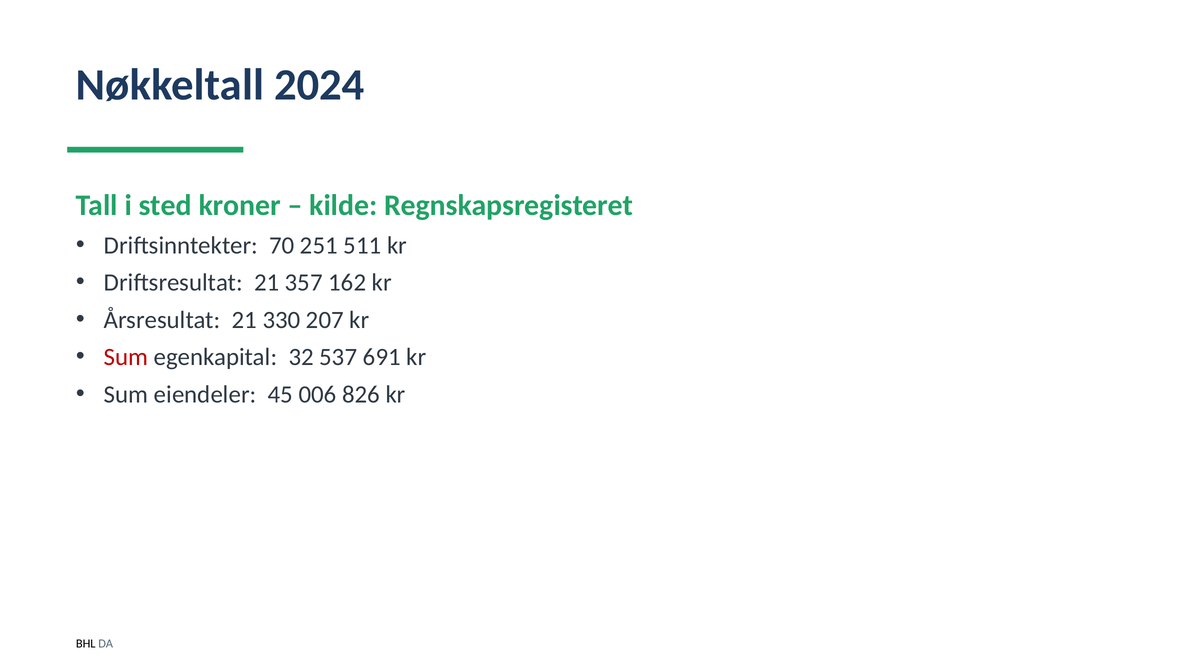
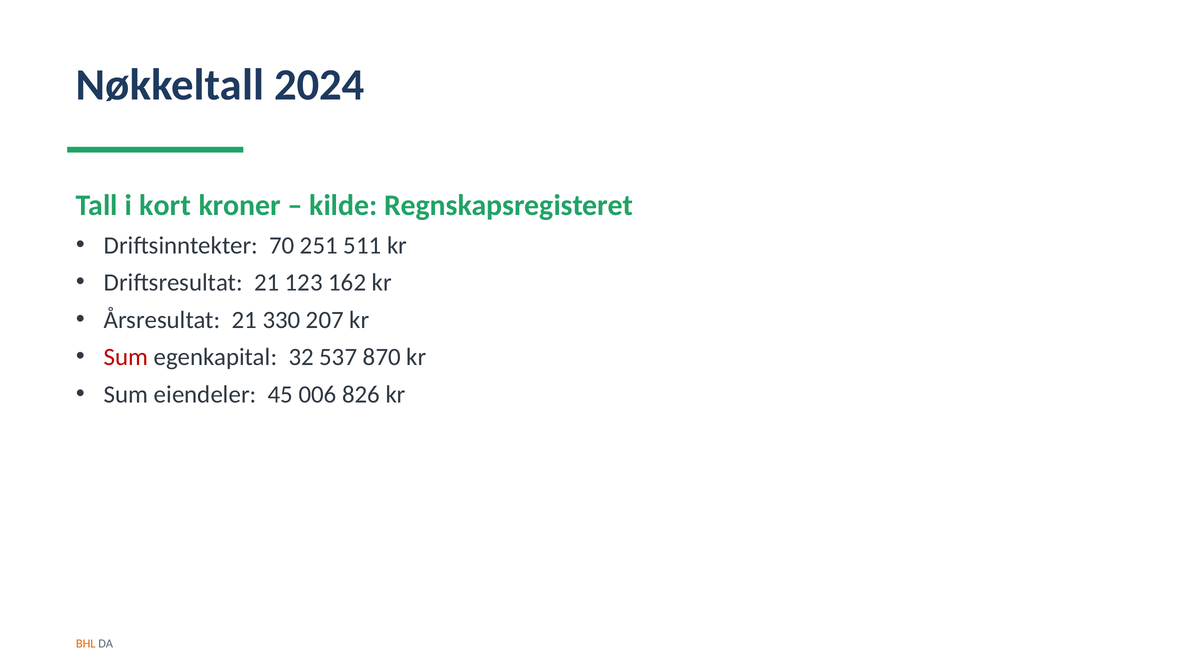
sted: sted -> kort (165, 206)
357: 357 -> 123 (304, 283)
691: 691 -> 870 (382, 358)
BHL colour: black -> orange (86, 644)
